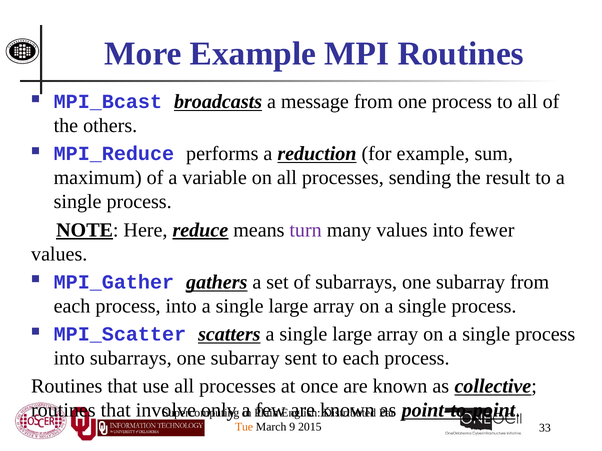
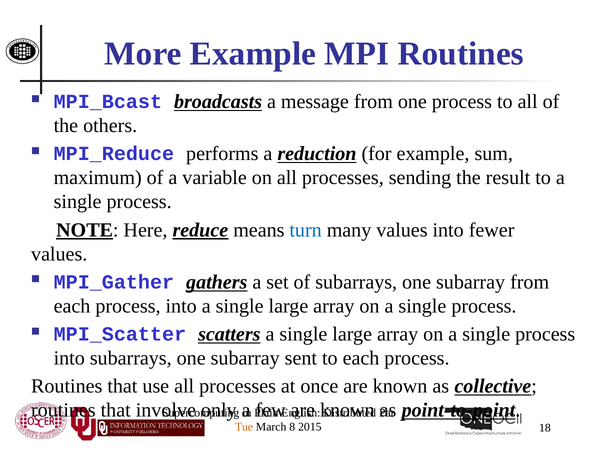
turn colour: purple -> blue (306, 230)
9: 9 -> 8 (292, 427)
33: 33 -> 18 (545, 428)
